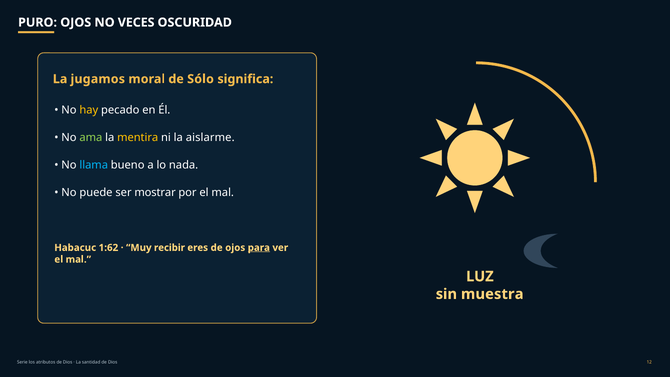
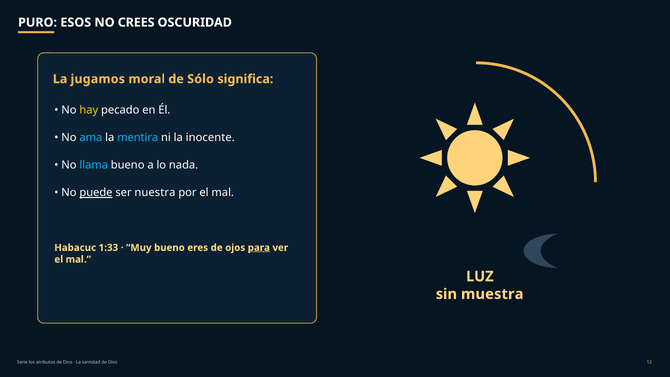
OJOS: OJOS -> ESOS (76, 22)
VECES: VECES -> CREES (136, 22)
ama colour: light green -> light blue (91, 137)
mentira colour: yellow -> light blue (138, 137)
aislarme: aislarme -> inocente (210, 137)
puede underline: none -> present (96, 193)
mostrar: mostrar -> nuestra (155, 193)
1:62: 1:62 -> 1:33 (108, 248)
Muy recibir: recibir -> bueno (169, 248)
